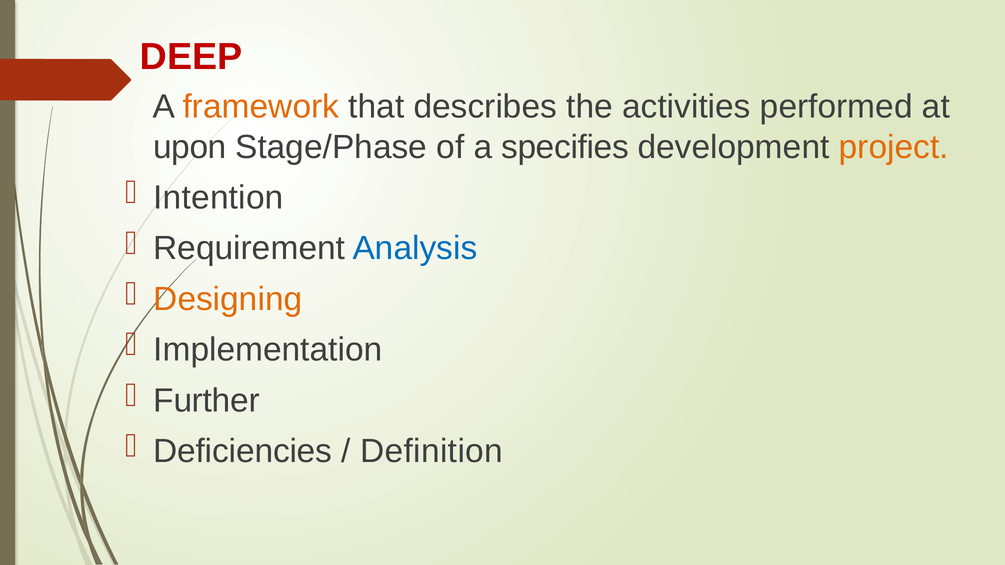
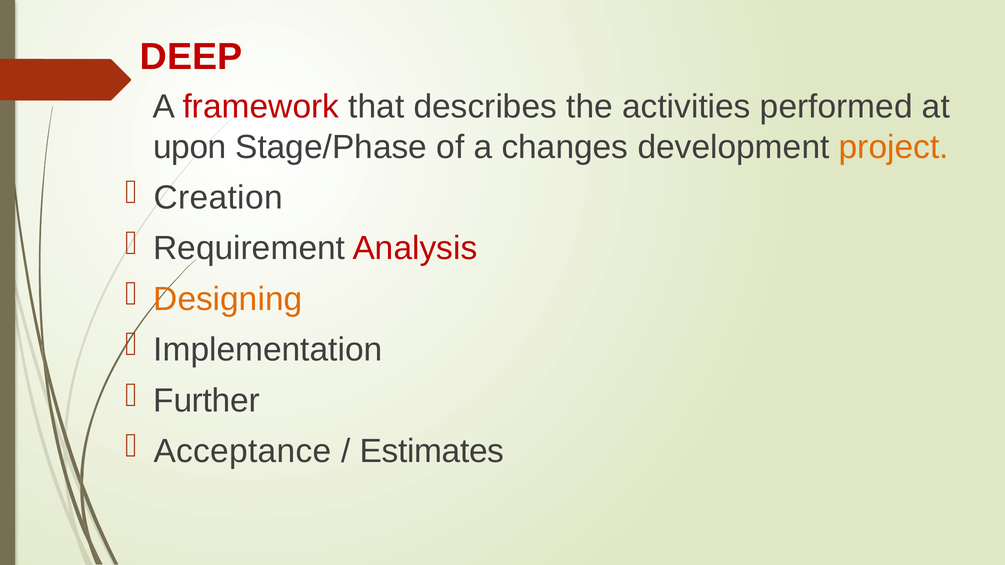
framework colour: orange -> red (261, 107)
specifies: specifies -> changes (565, 147)
Intention: Intention -> Creation (218, 198)
Analysis colour: blue -> red (415, 249)
Deficiencies: Deficiencies -> Acceptance (243, 451)
Definition: Definition -> Estimates (432, 451)
